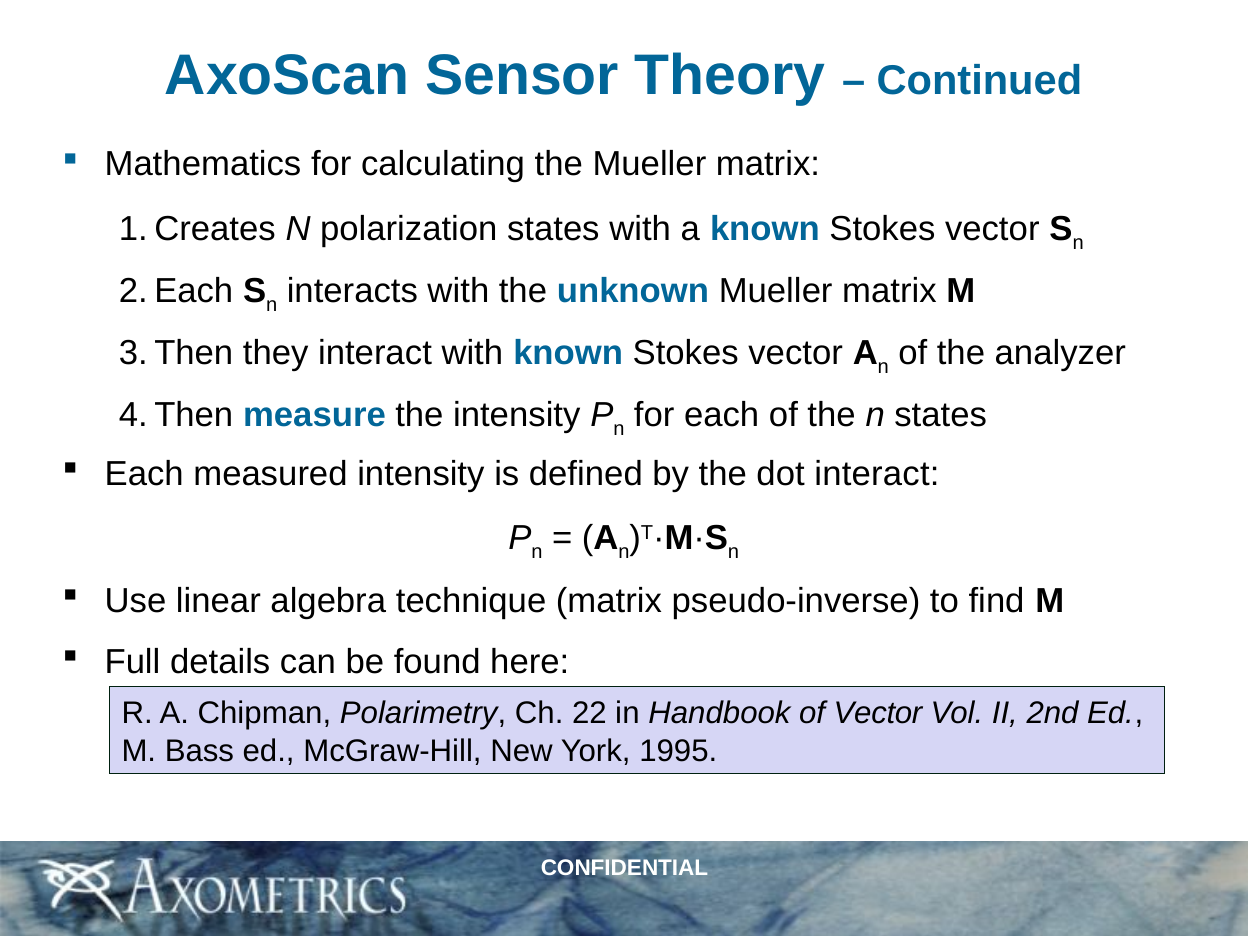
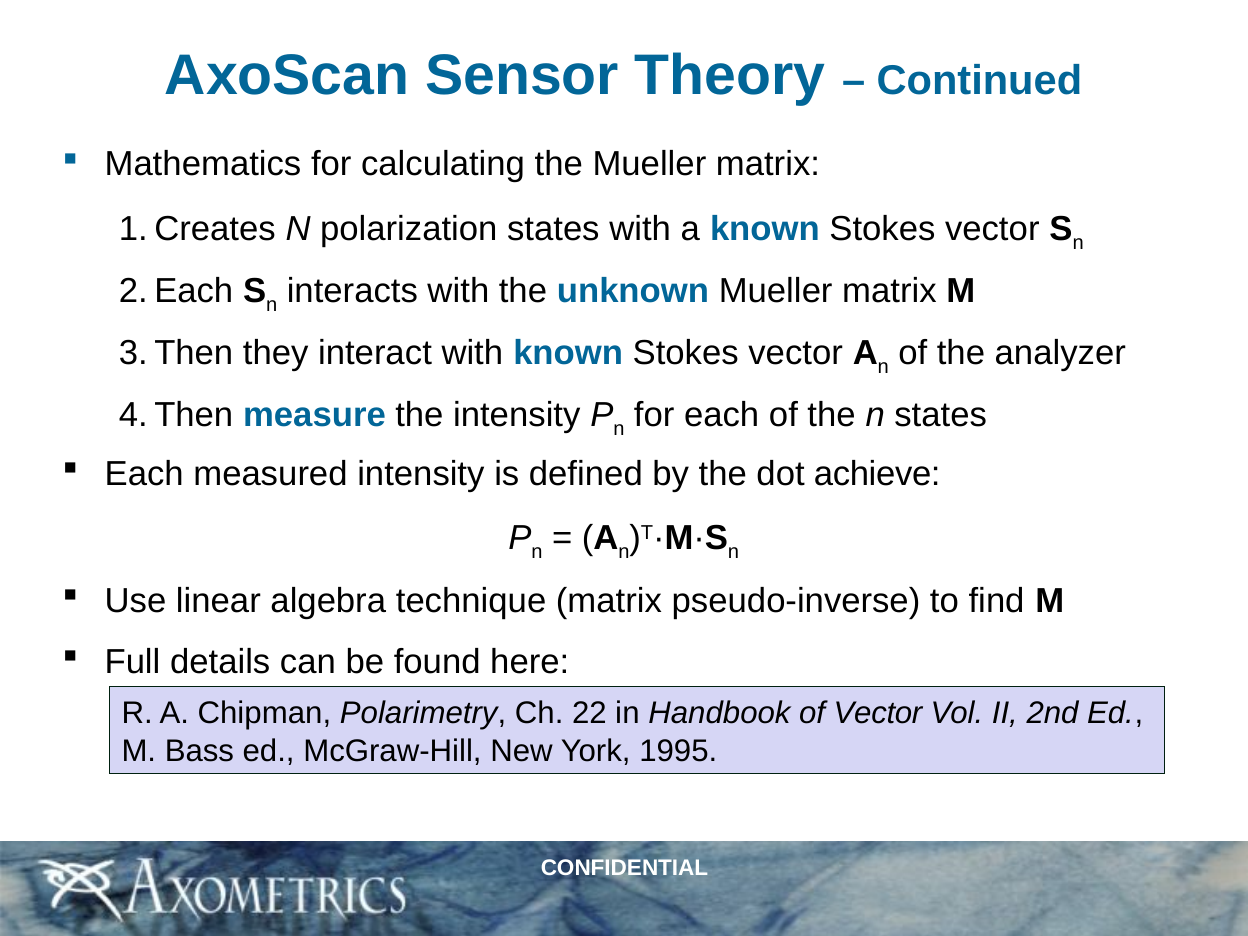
dot interact: interact -> achieve (877, 474)
